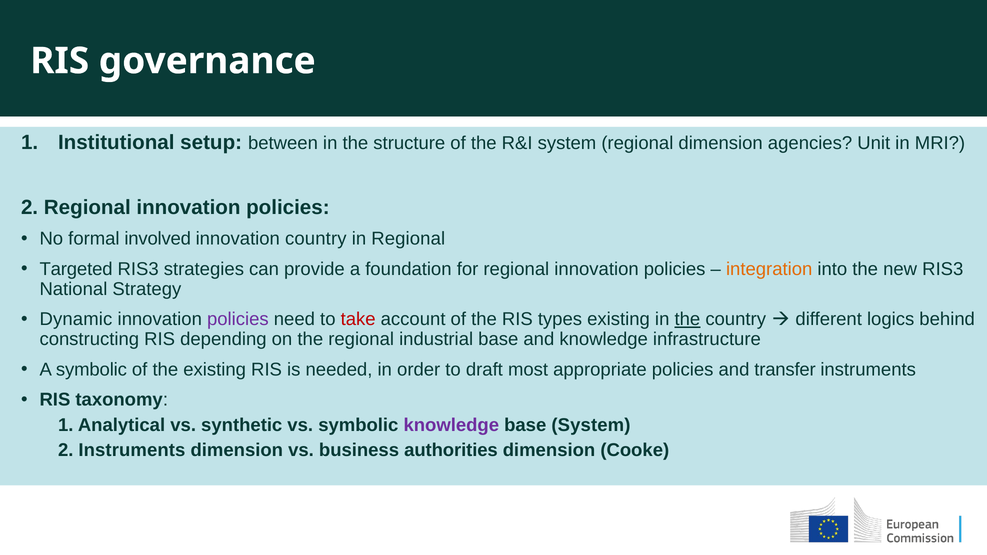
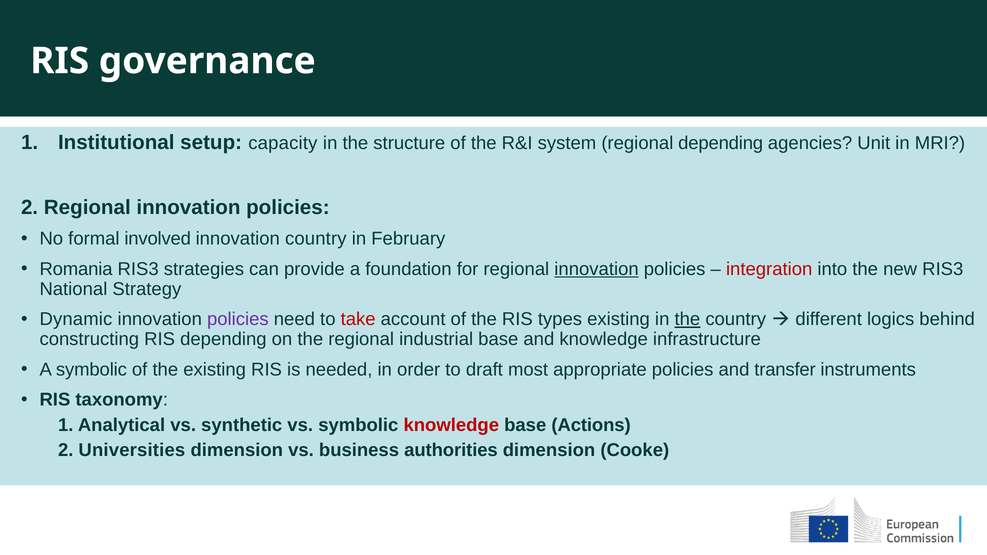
between: between -> capacity (283, 143)
regional dimension: dimension -> depending (721, 143)
in Regional: Regional -> February (408, 239)
Targeted: Targeted -> Romania (76, 269)
innovation underline: none -> present (597, 269)
integration colour: orange -> red (769, 269)
knowledge colour: purple -> red (451, 425)
base System: System -> Actions (591, 425)
2 Instruments: Instruments -> Universities (132, 450)
